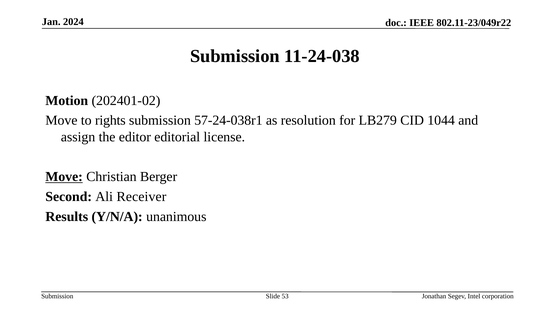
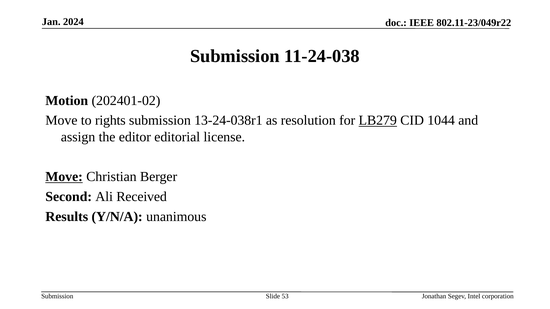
57-24-038r1: 57-24-038r1 -> 13-24-038r1 (228, 121)
LB279 underline: none -> present (378, 121)
Receiver: Receiver -> Received (142, 197)
